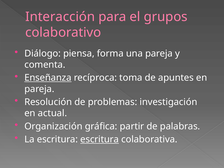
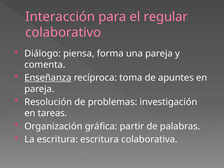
grupos: grupos -> regular (166, 17)
actual: actual -> tareas (52, 113)
escritura underline: present -> none (100, 139)
